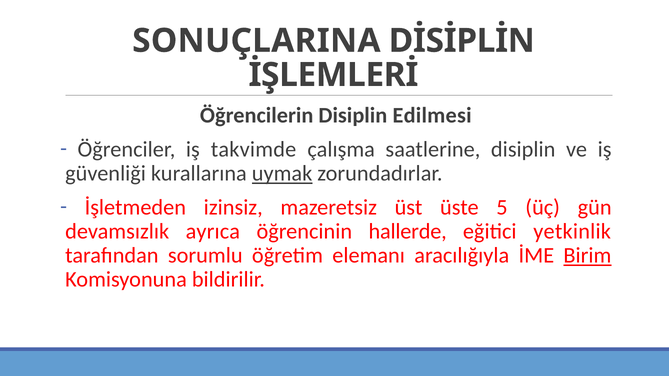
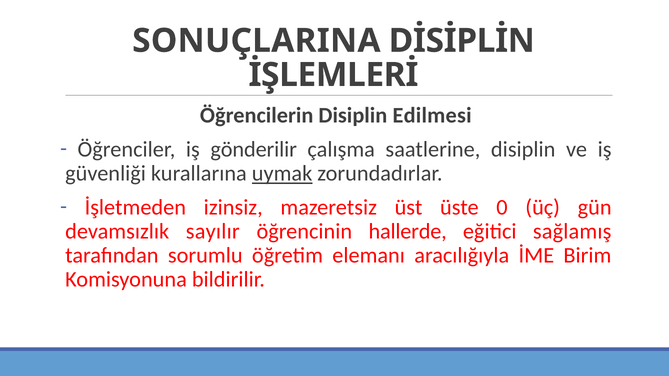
takvimde: takvimde -> gönderilir (254, 150)
5: 5 -> 0 (502, 208)
ayrıca: ayrıca -> sayılır (213, 232)
yetkinlik: yetkinlik -> sağlamış (572, 232)
Birim underline: present -> none (587, 256)
